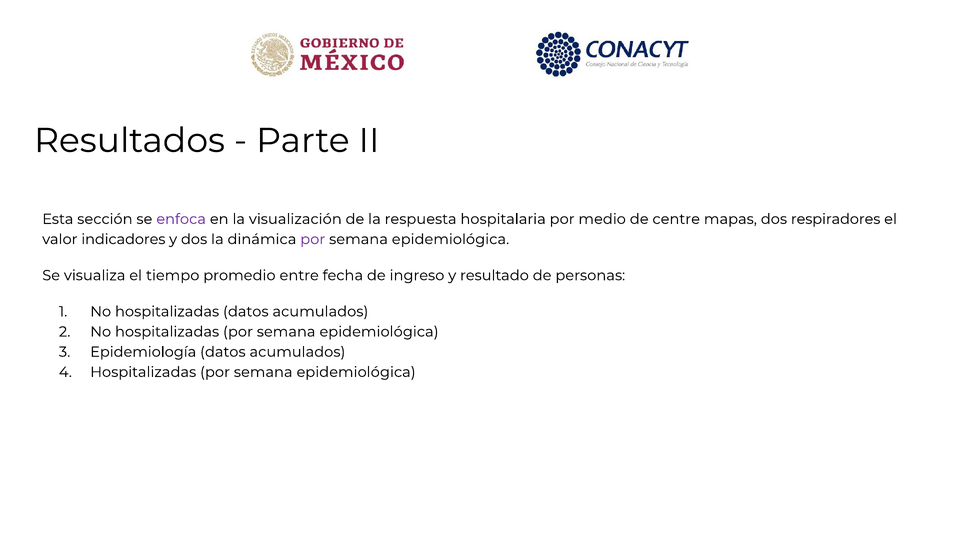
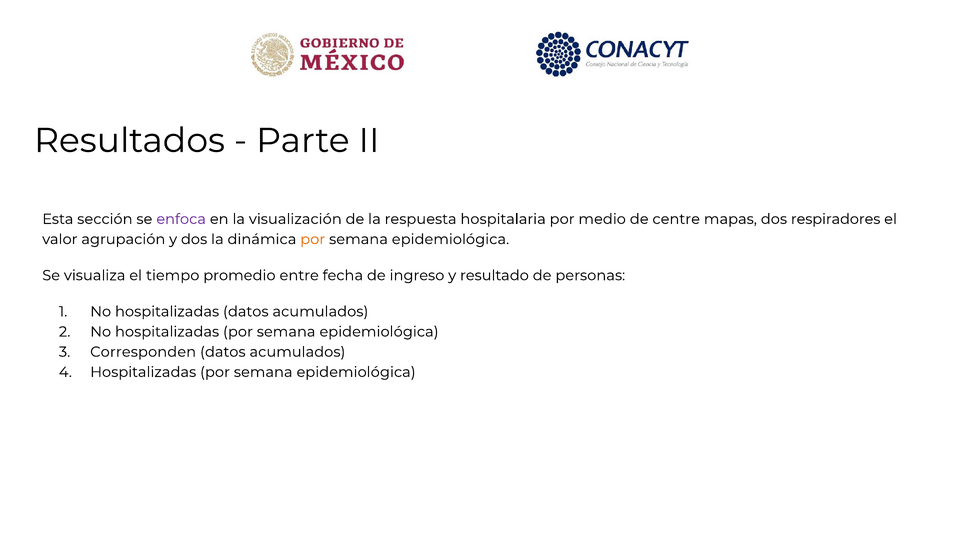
indicadores: indicadores -> agrupación (123, 239)
por colour: purple -> orange (313, 239)
Epidemiología: Epidemiología -> Corresponden (143, 352)
